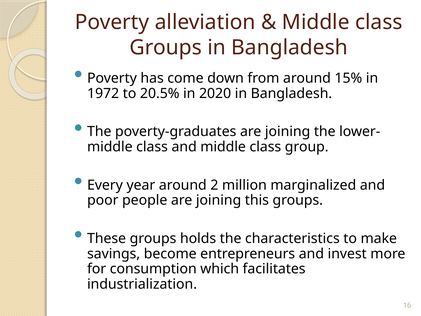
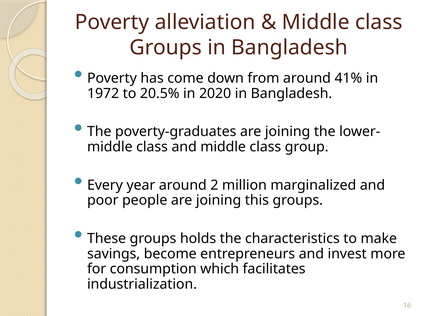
15%: 15% -> 41% (348, 78)
